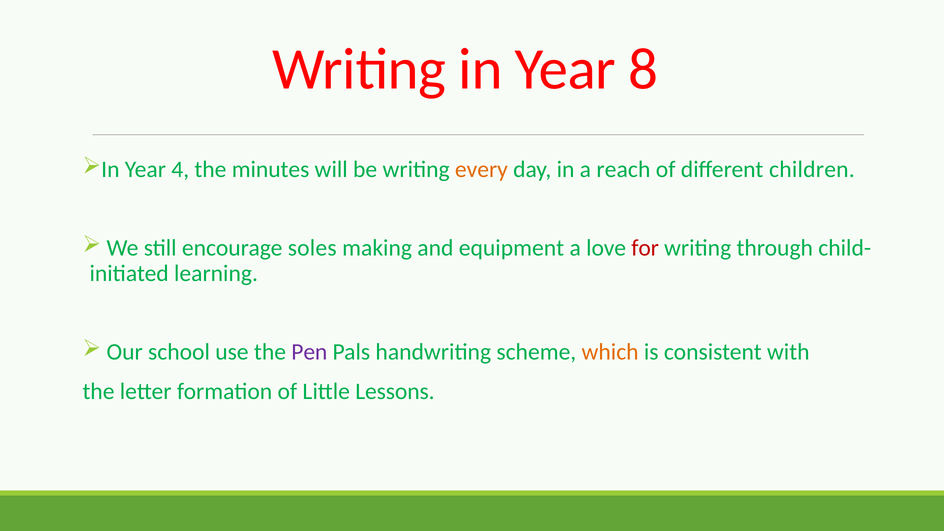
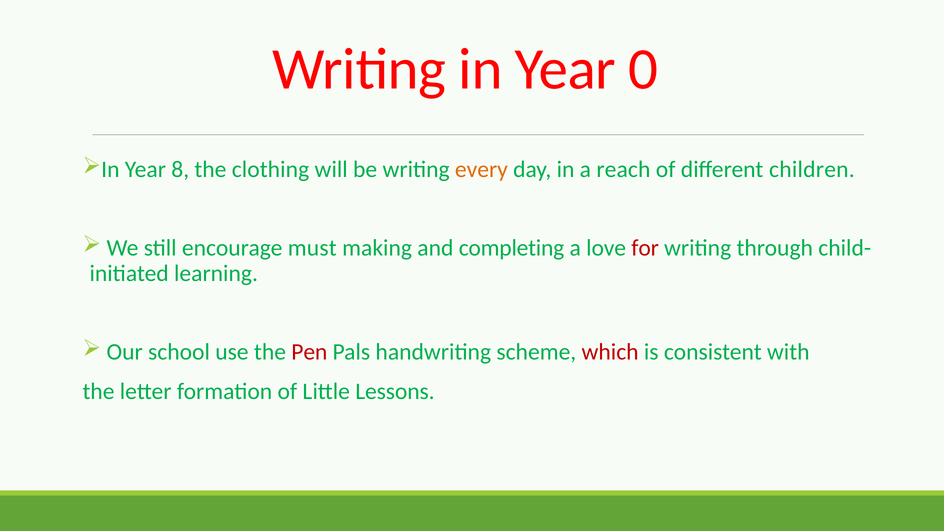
8: 8 -> 0 (643, 69)
4: 4 -> 8 (180, 170)
minutes: minutes -> clothing (271, 170)
soles: soles -> must (312, 248)
equipment: equipment -> completing (512, 248)
Pen colour: purple -> red (309, 352)
which colour: orange -> red (610, 352)
